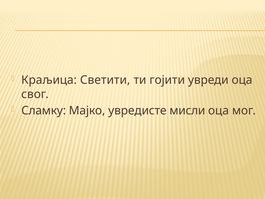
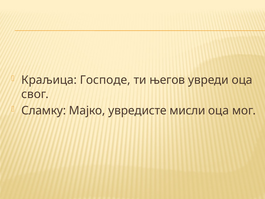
Светити: Светити -> Господе (105, 80)
гојити: гојити -> његов (167, 80)
